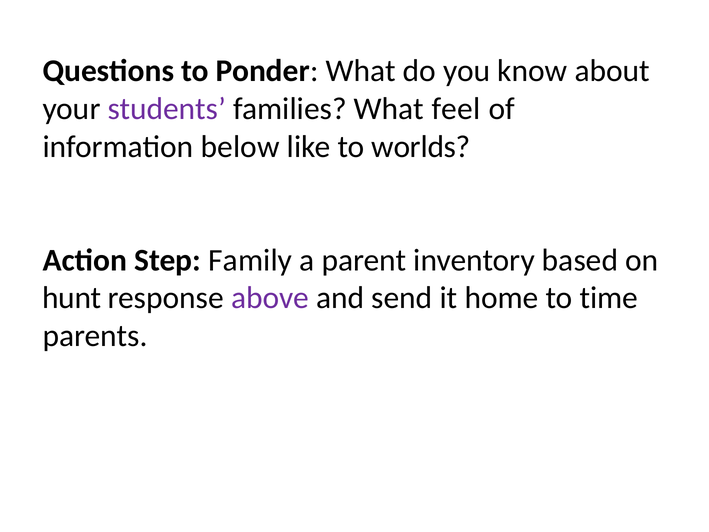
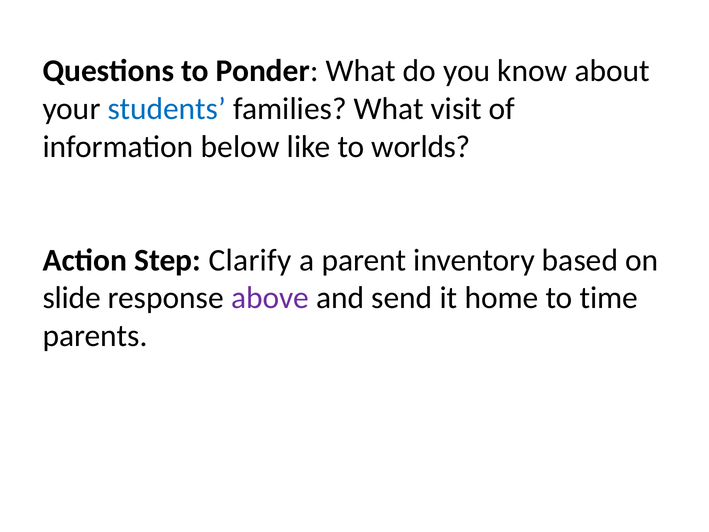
students colour: purple -> blue (167, 109)
feel: feel -> visit (456, 109)
Family: Family -> Clarify (250, 260)
hunt: hunt -> slide (72, 298)
